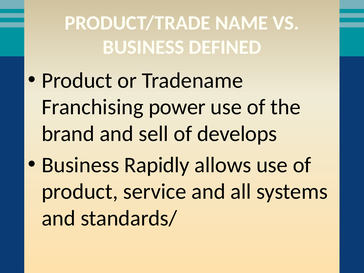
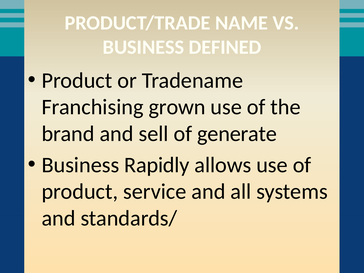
power: power -> grown (177, 107)
develops: develops -> generate (237, 134)
